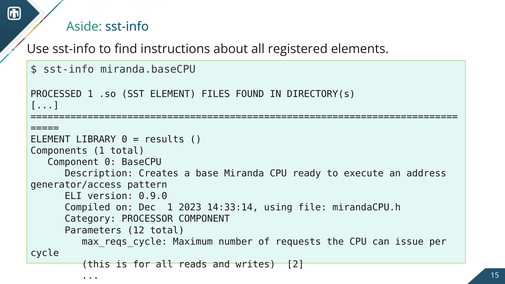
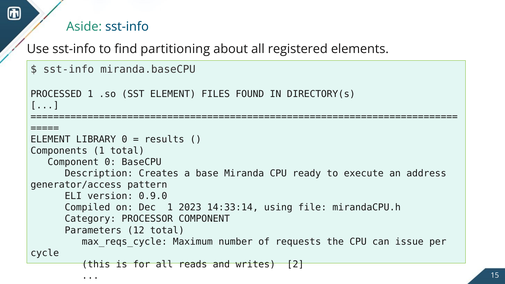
instructions: instructions -> partitioning (175, 49)
